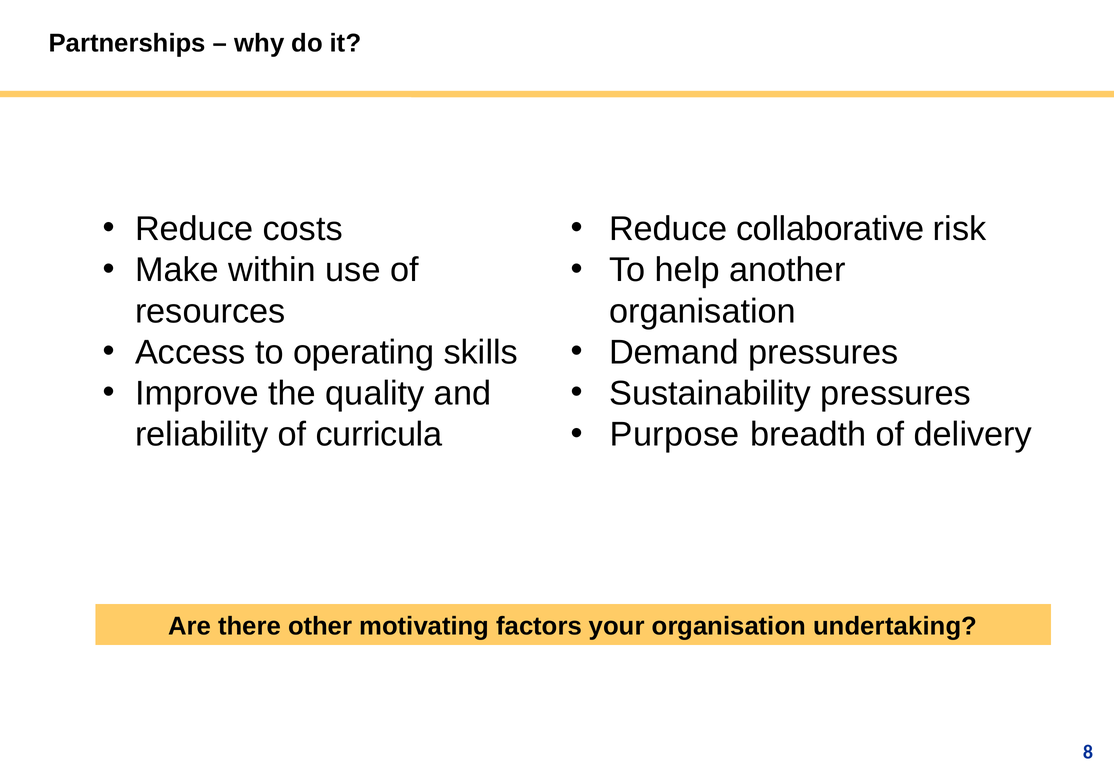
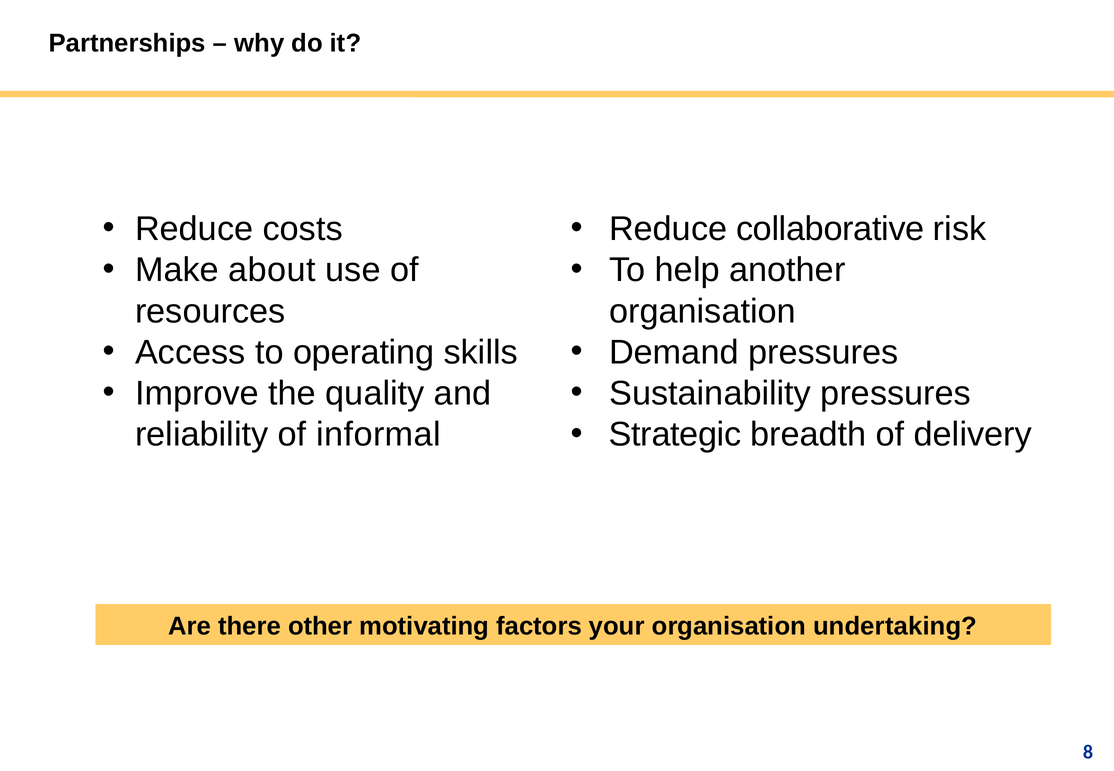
within: within -> about (272, 270)
Purpose: Purpose -> Strategic (675, 435)
curricula: curricula -> informal (379, 435)
